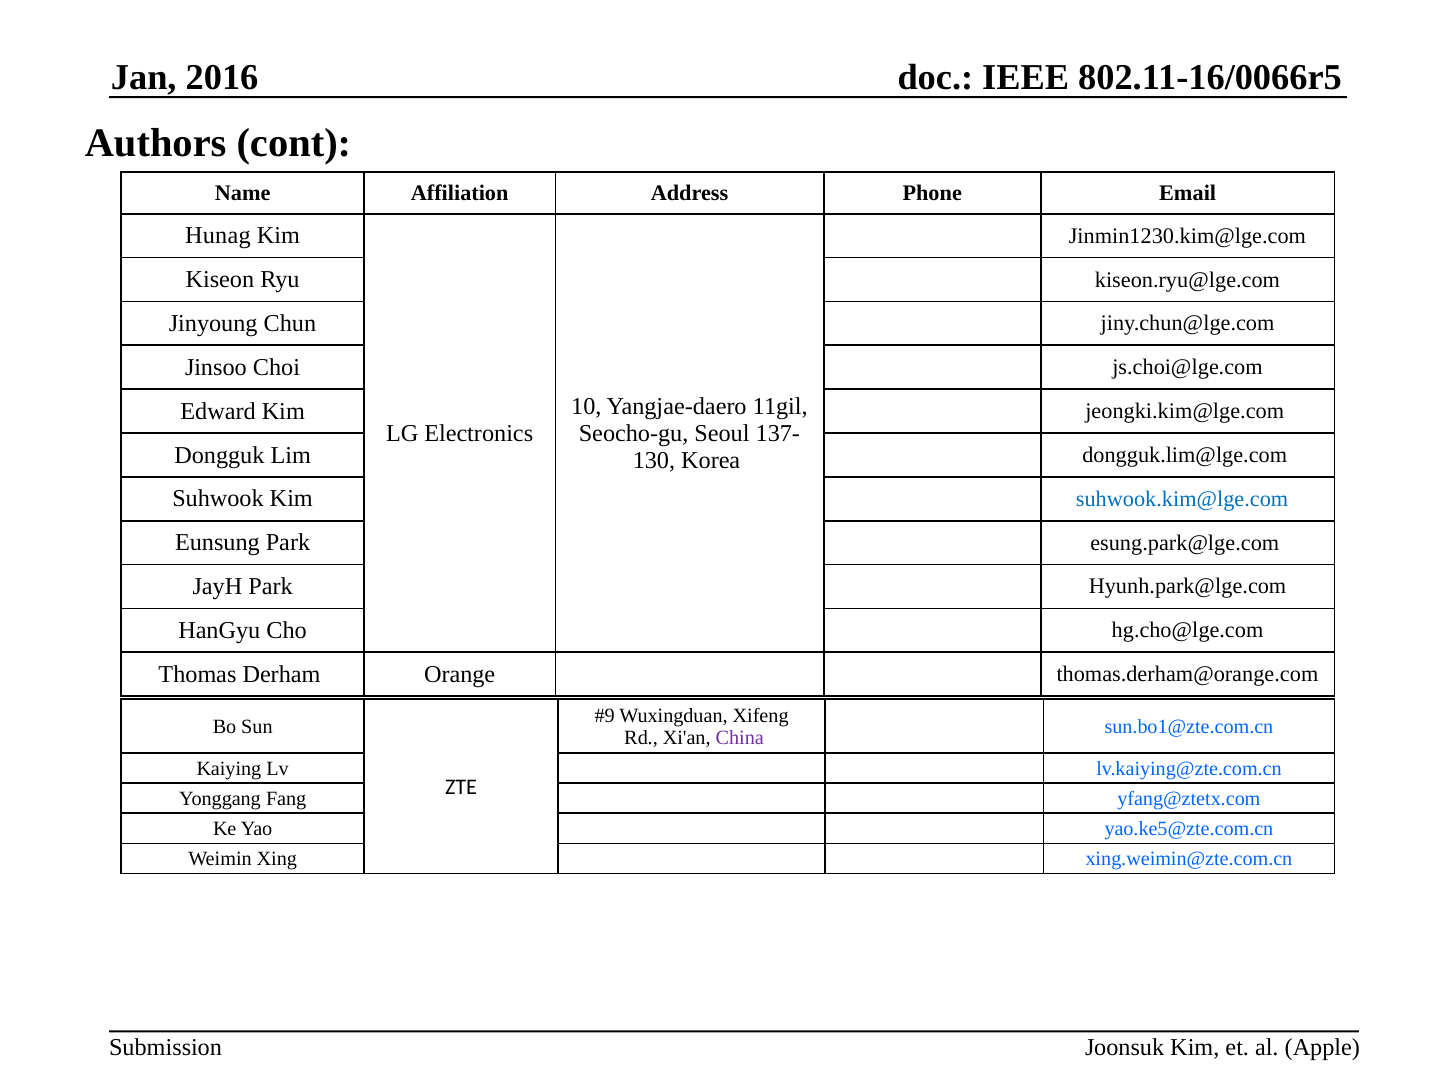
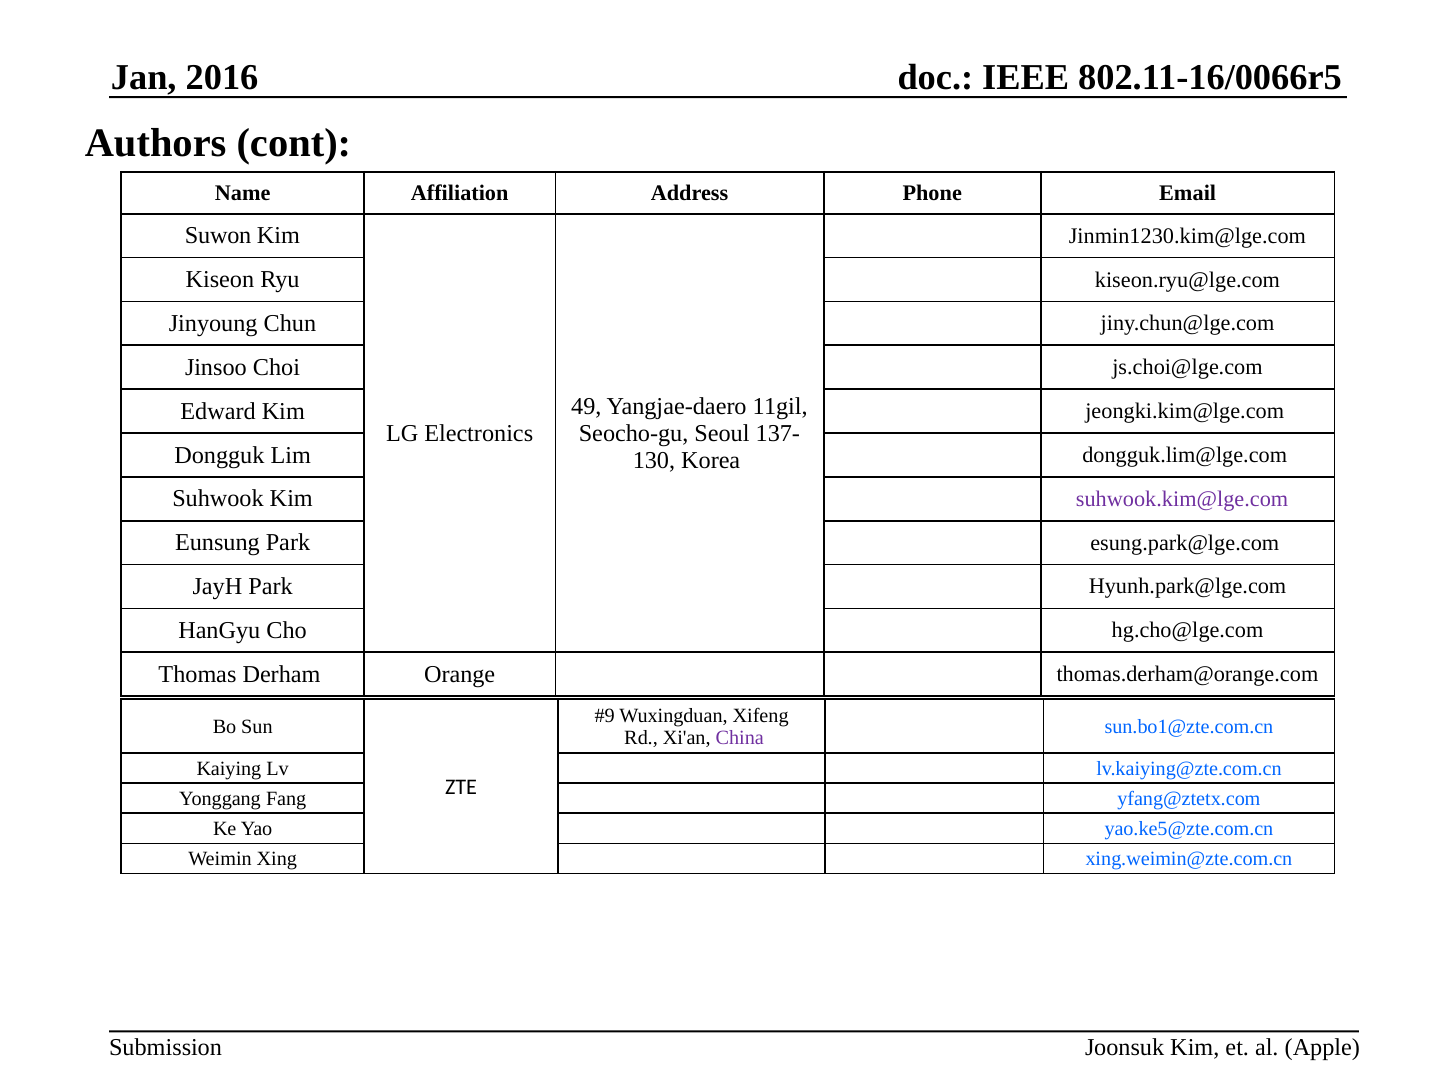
Hunag: Hunag -> Suwon (218, 236)
10: 10 -> 49 (586, 406)
suhwook.kim@lge.com colour: blue -> purple (1182, 499)
